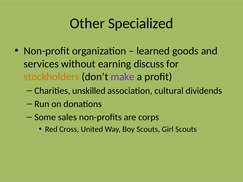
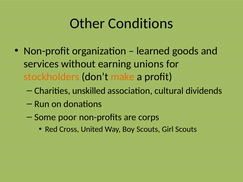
Specialized: Specialized -> Conditions (141, 24)
discuss: discuss -> unions (149, 64)
make colour: purple -> orange (123, 77)
sales: sales -> poor (67, 117)
